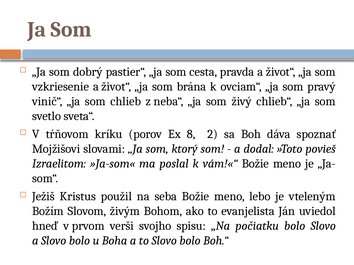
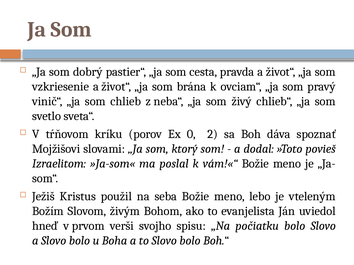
8: 8 -> 0 (191, 134)
